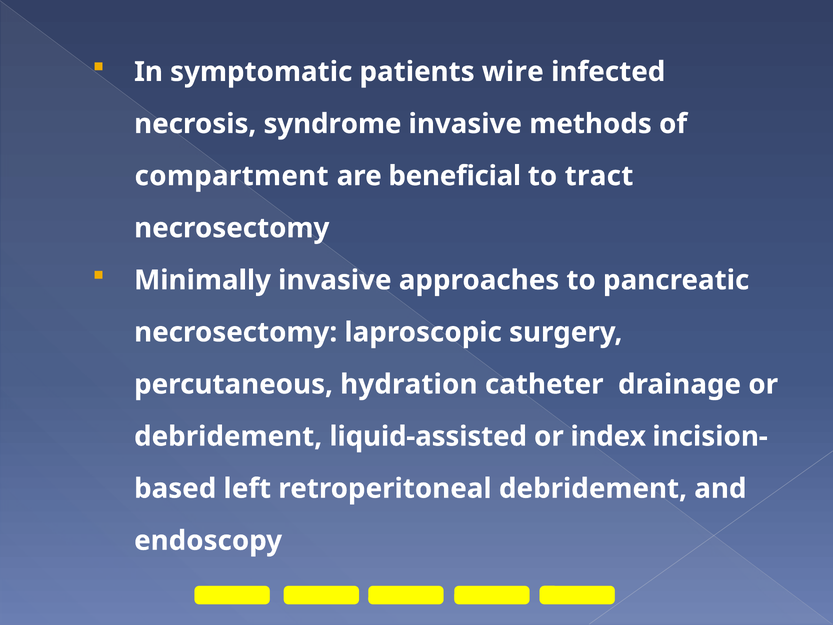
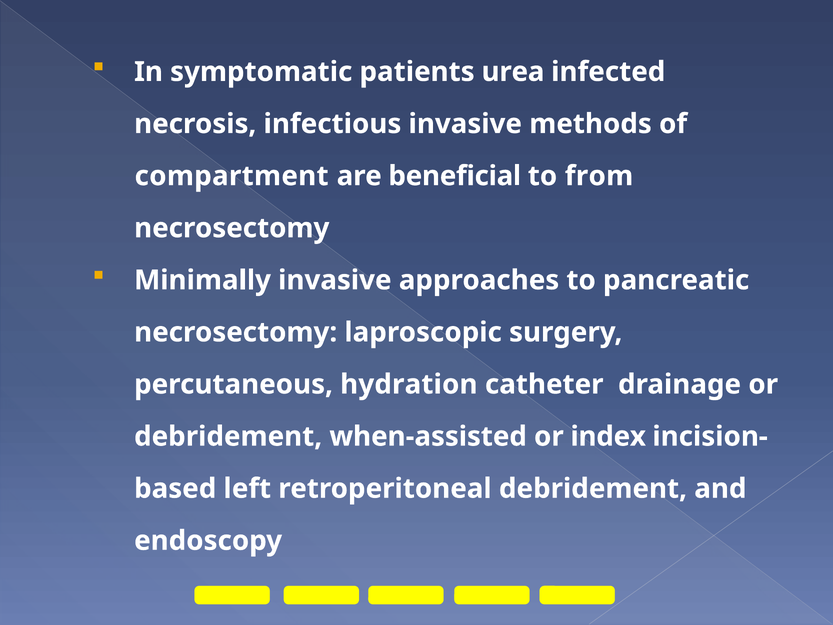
wire: wire -> urea (513, 72)
syndrome: syndrome -> infectious (332, 124)
tract: tract -> from (599, 176)
liquid-assisted: liquid-assisted -> when-assisted (428, 436)
